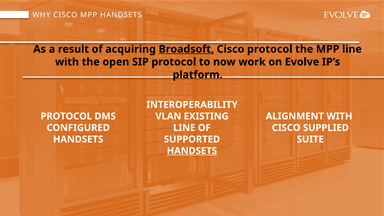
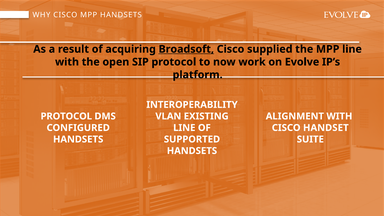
Cisco protocol: protocol -> supplied (270, 49)
SUPPLIED: SUPPLIED -> HANDSET (326, 128)
HANDSETS underline: present -> none (192, 151)
